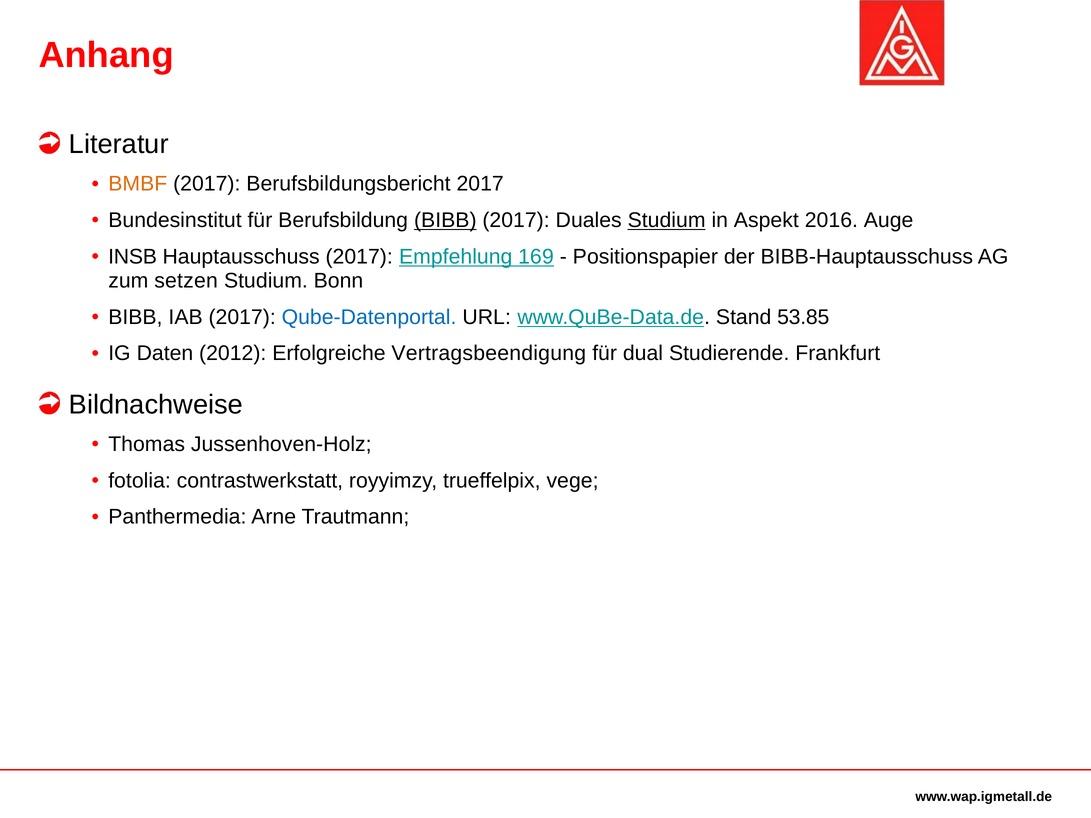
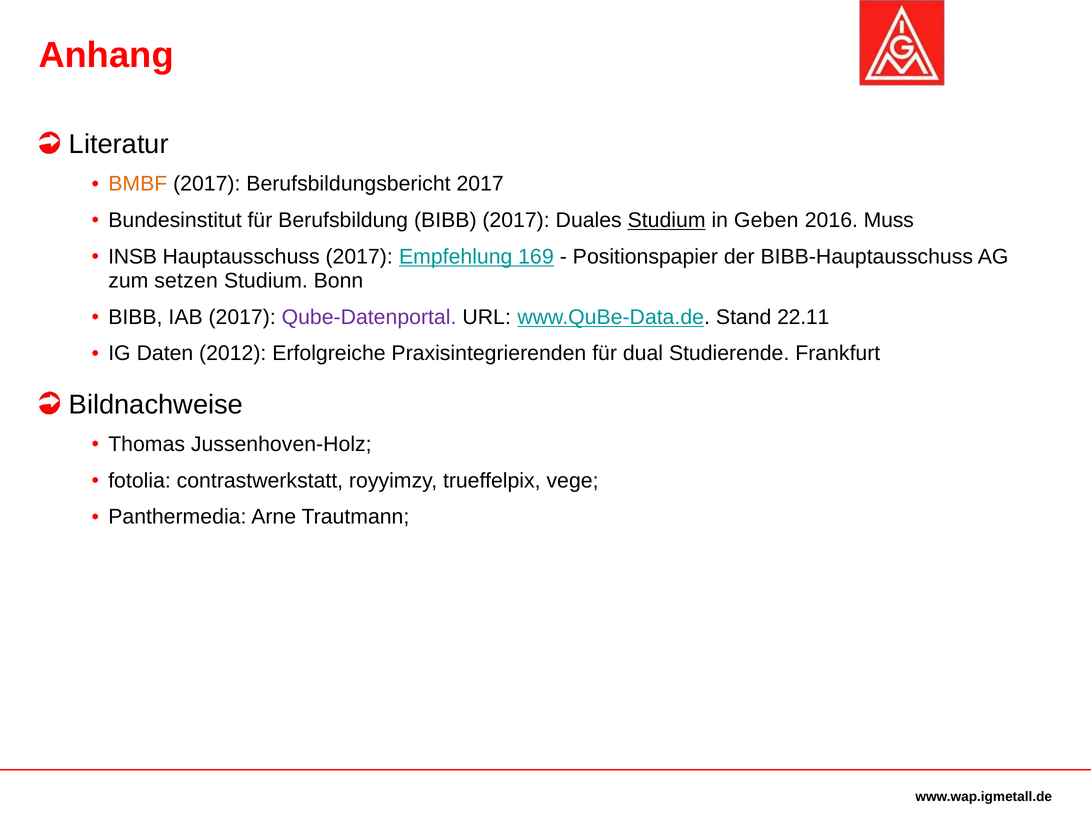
BIBB underline: present -> none (445, 220)
Aspekt: Aspekt -> Geben (766, 220)
Auge: Auge -> Muss (889, 220)
Qube-Datenportal colour: blue -> purple (369, 317)
53.85: 53.85 -> 22.11 (803, 317)
Vertragsbeendigung: Vertragsbeendigung -> Praxisintegrierenden (489, 354)
